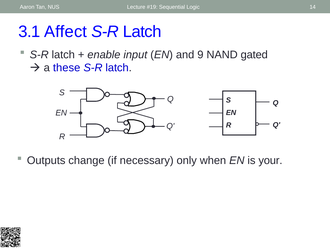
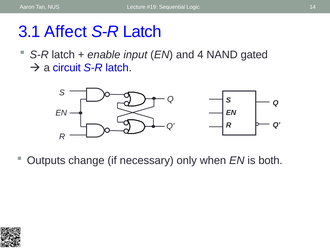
9: 9 -> 4 (200, 55)
these: these -> circuit (67, 68)
your: your -> both (270, 160)
